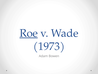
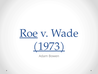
1973 underline: none -> present (49, 46)
